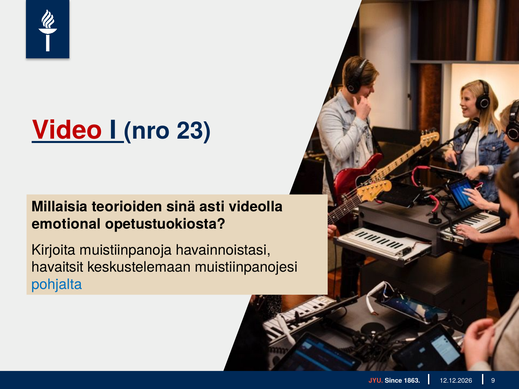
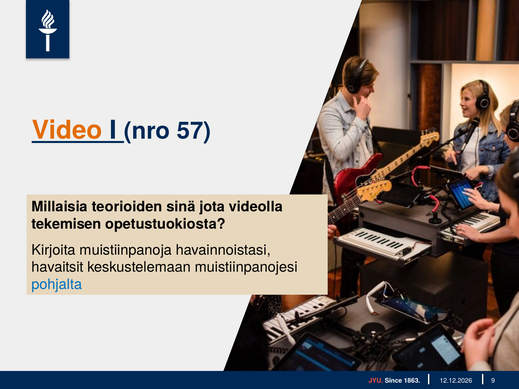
Video colour: red -> orange (67, 130)
23: 23 -> 57 (194, 131)
asti: asti -> jota (212, 207)
emotional: emotional -> tekemisen (66, 224)
